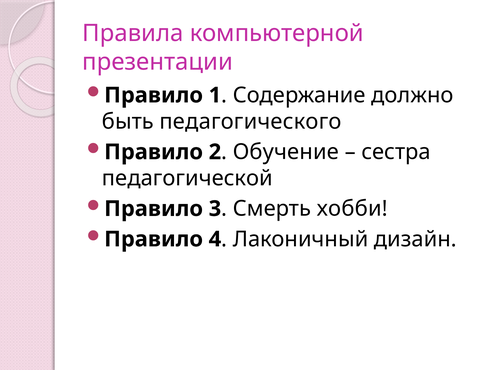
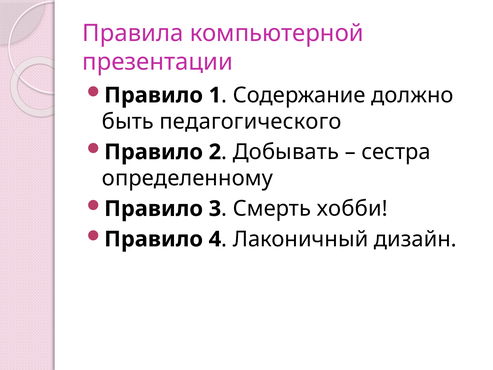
Обучение: Обучение -> Добывать (286, 152)
педагогической: педагогической -> определенному (187, 178)
